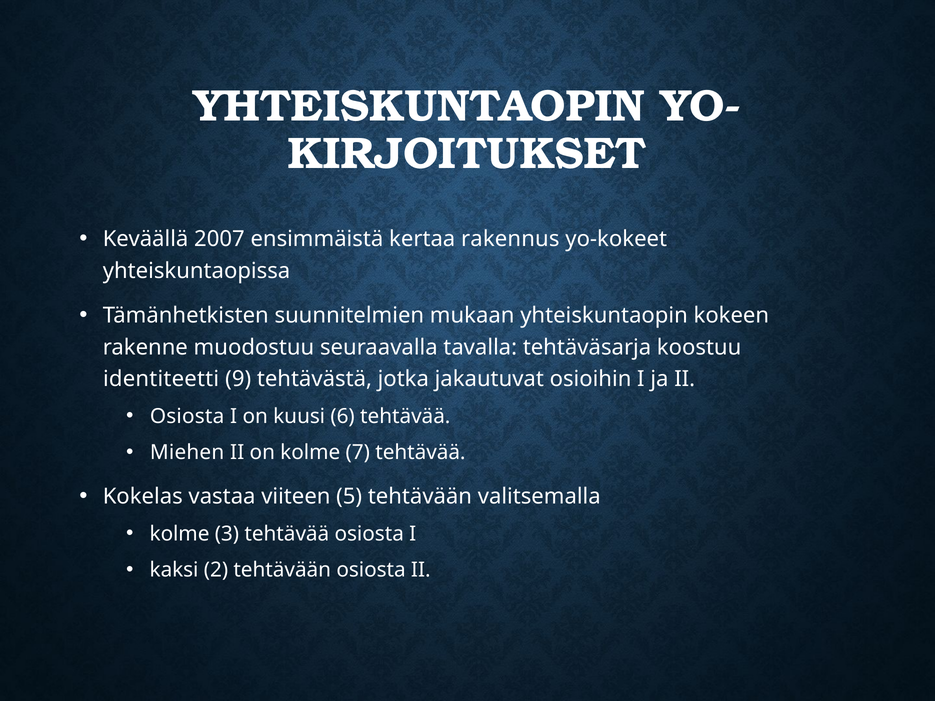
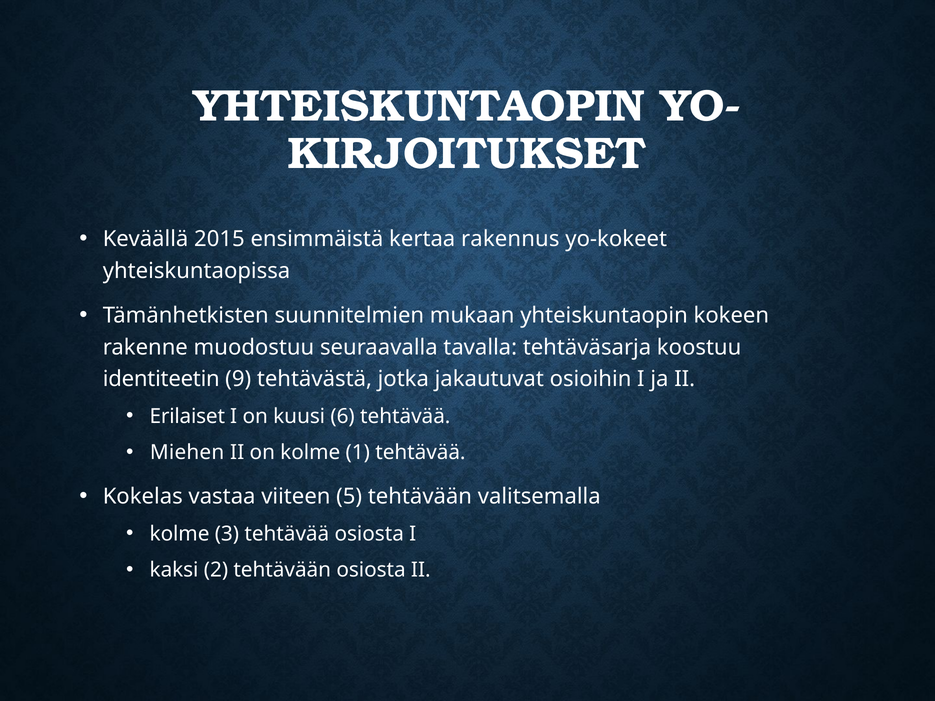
2007: 2007 -> 2015 (219, 239)
identiteetti: identiteetti -> identiteetin (161, 379)
Osiosta: Osiosta -> Erilaiset (187, 416)
7: 7 -> 1 (358, 453)
